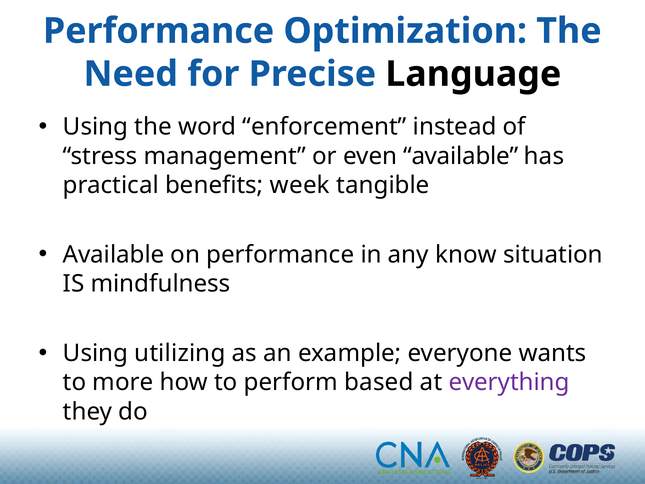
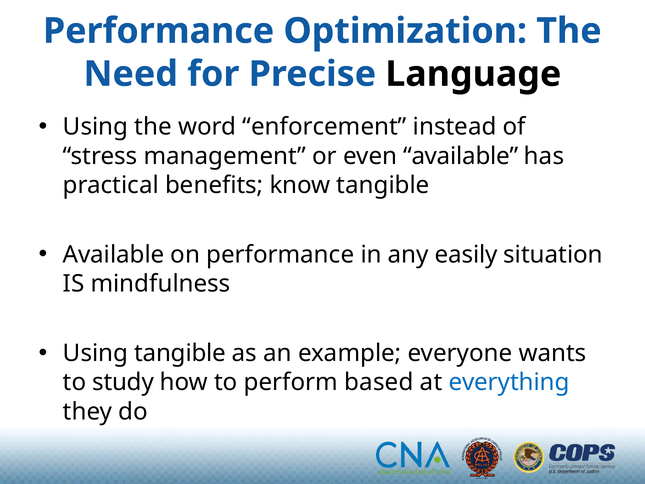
week: week -> know (300, 185)
know: know -> easily (466, 255)
Using utilizing: utilizing -> tangible (180, 353)
more: more -> study (123, 382)
everything colour: purple -> blue (509, 382)
